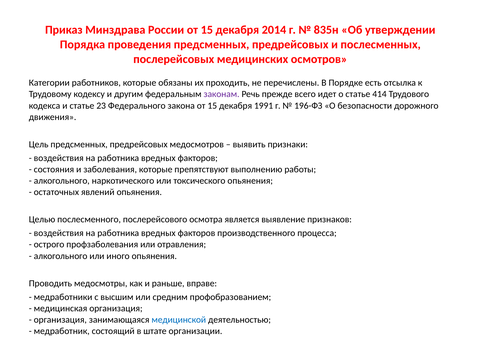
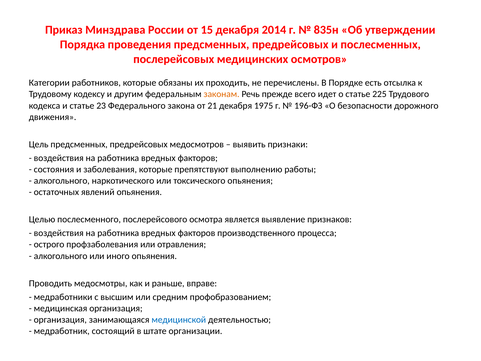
законам colour: purple -> orange (222, 94)
414: 414 -> 225 (380, 94)
закона от 15: 15 -> 21 (212, 106)
1991: 1991 -> 1975 (264, 106)
